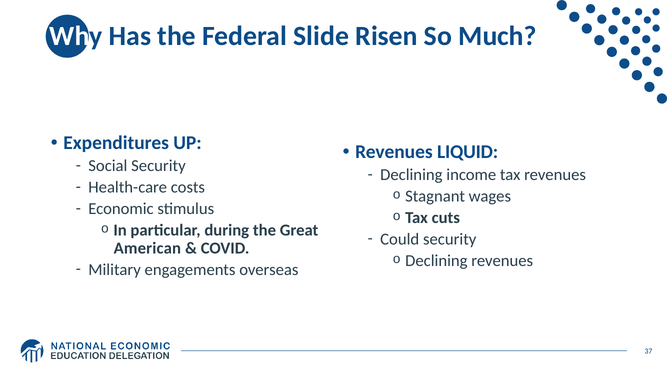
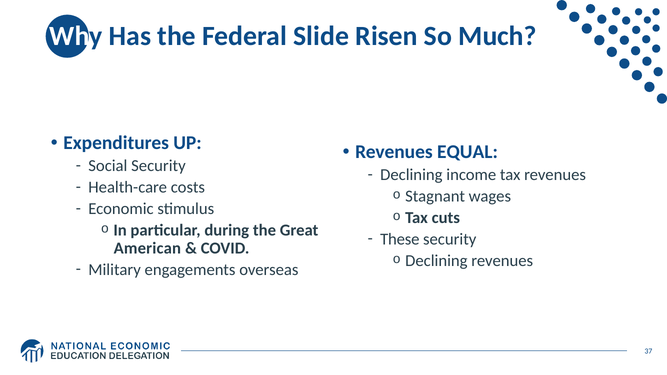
LIQUID: LIQUID -> EQUAL (467, 152)
Could: Could -> These (400, 239)
